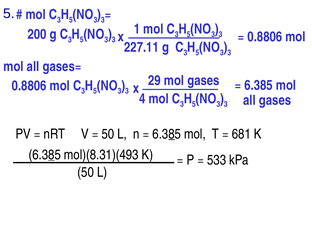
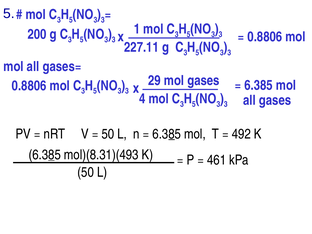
681: 681 -> 492 (241, 134)
533: 533 -> 461 (217, 160)
